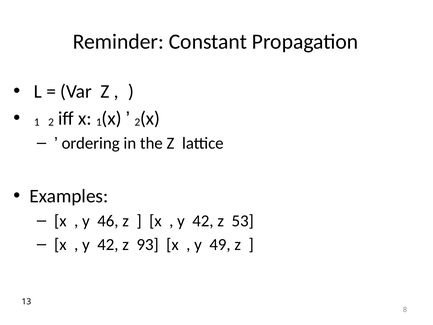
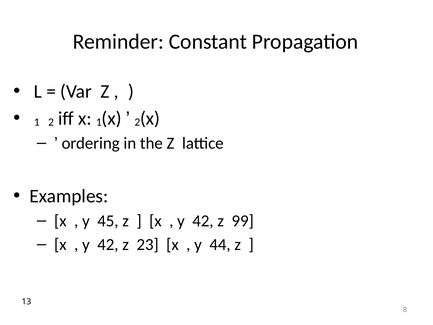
46: 46 -> 45 (108, 221)
53: 53 -> 99 (243, 221)
93: 93 -> 23 (148, 244)
49: 49 -> 44 (220, 244)
